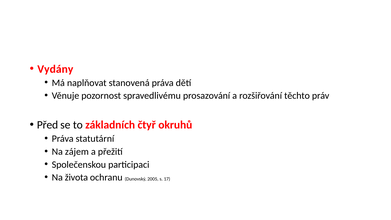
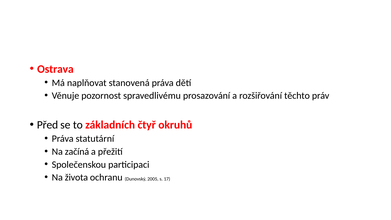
Vydány: Vydány -> Ostrava (55, 69)
zájem: zájem -> začíná (77, 152)
